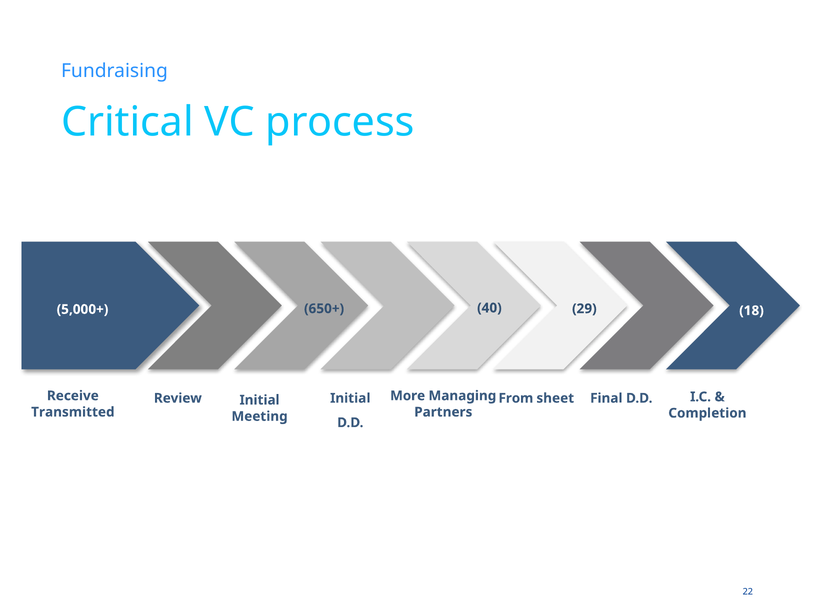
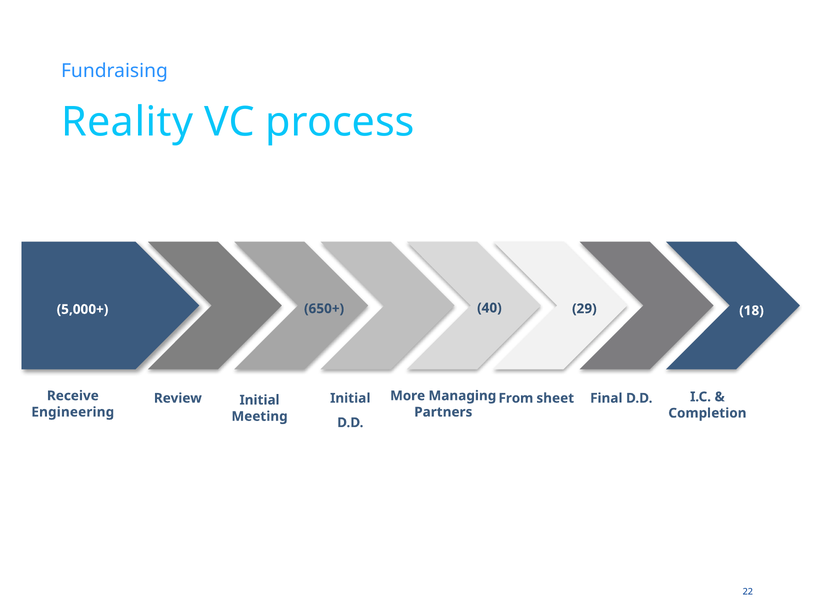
Critical: Critical -> Reality (127, 122)
Transmitted: Transmitted -> Engineering (73, 412)
